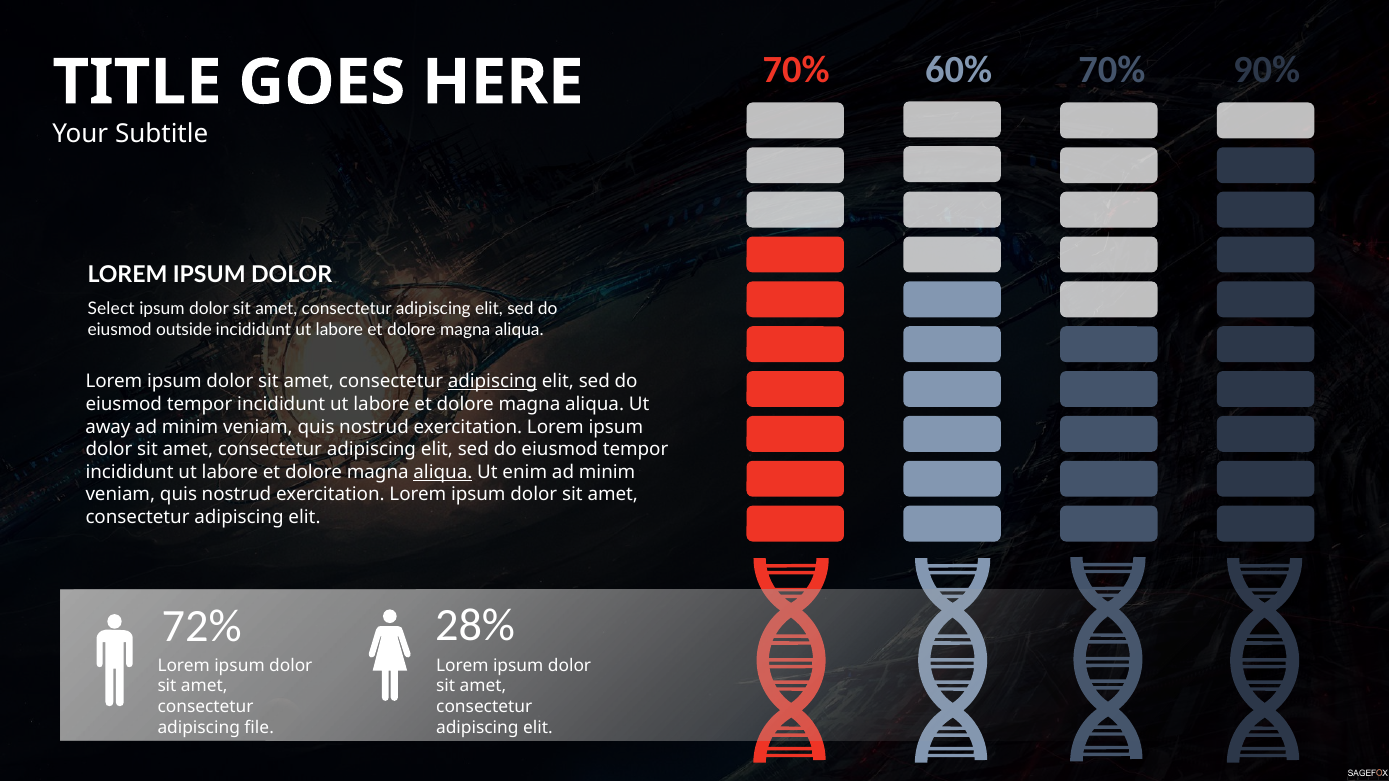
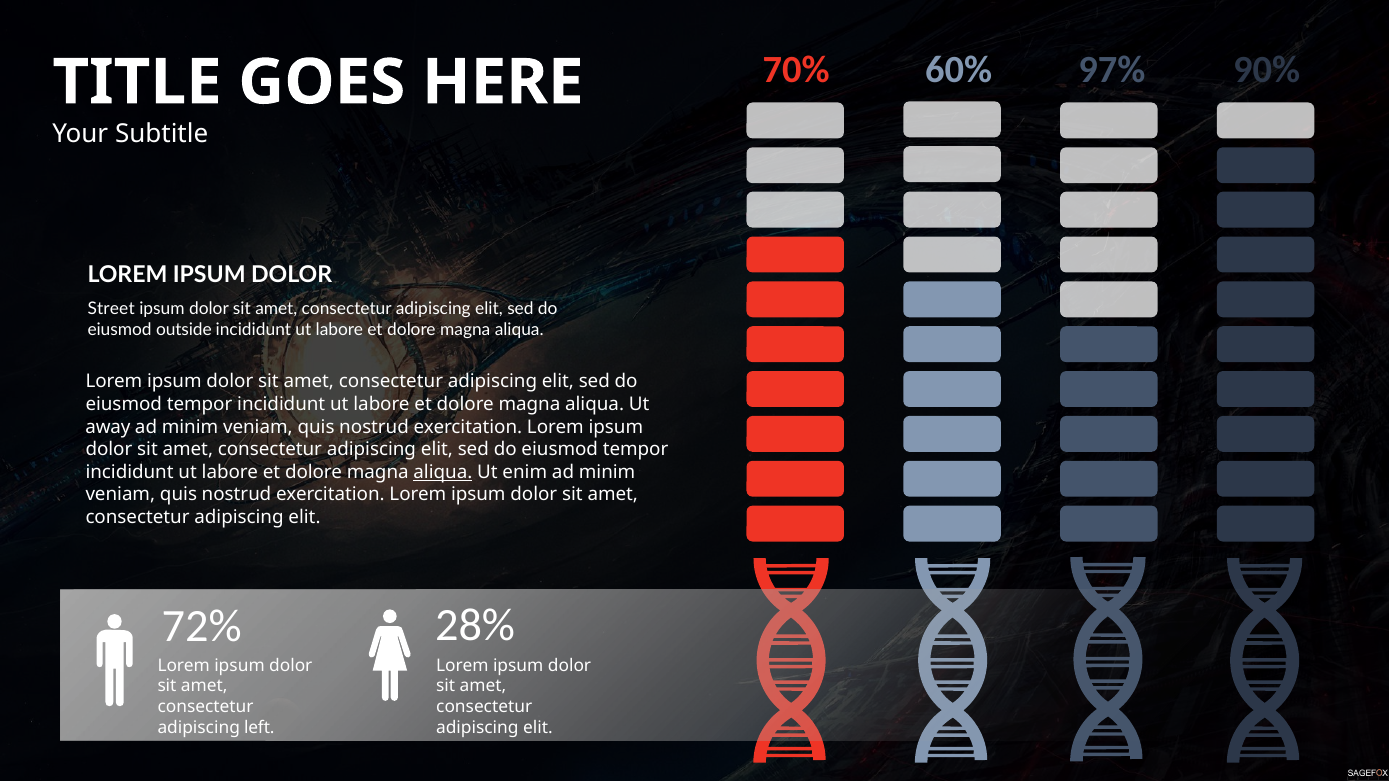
60% 70%: 70% -> 97% (1112, 70)
Select: Select -> Street (111, 309)
adipiscing underline: present -> none (492, 382)
file: file -> left (259, 728)
